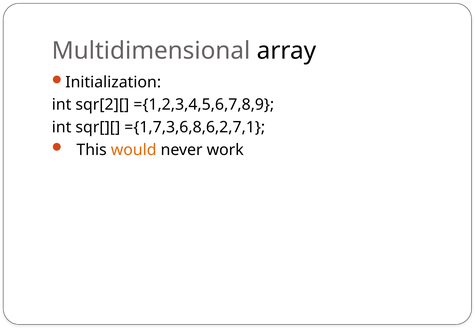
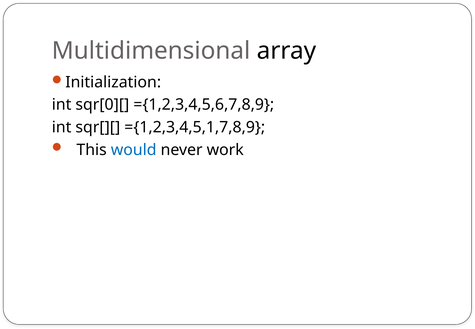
sqr[2][: sqr[2][ -> sqr[0][ (102, 105)
={1,7,3,6,8,6,2,7,1: ={1,7,3,6,8,6,2,7,1 -> ={1,2,3,4,5,1,7,8,9 (195, 127)
would colour: orange -> blue (134, 150)
